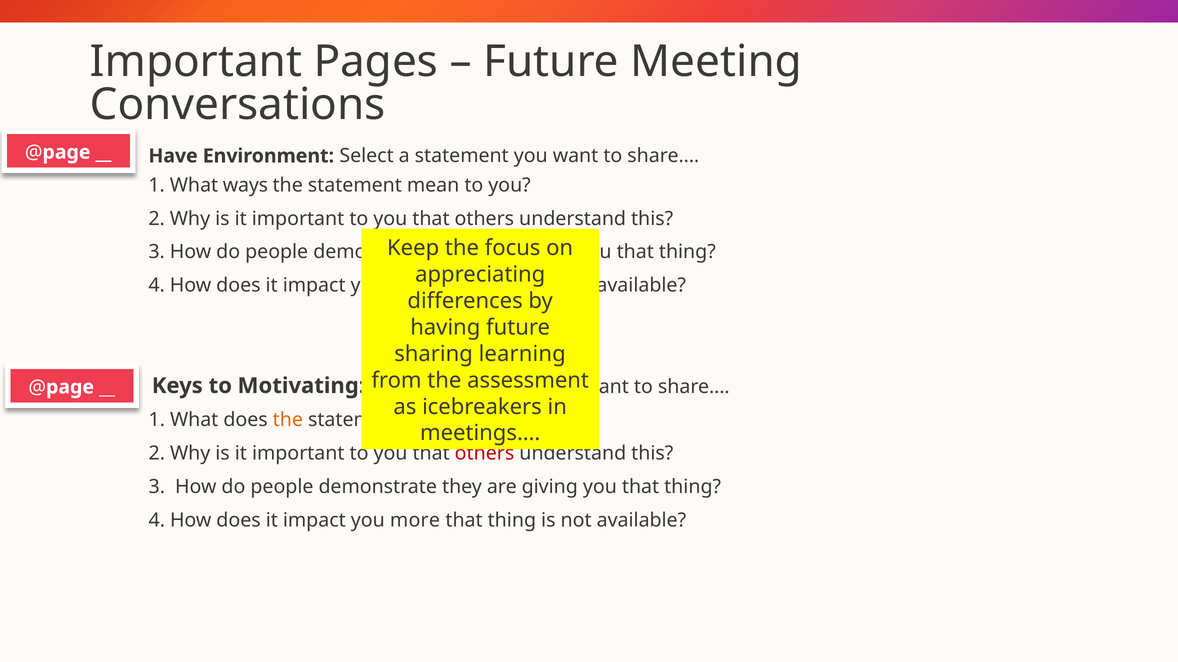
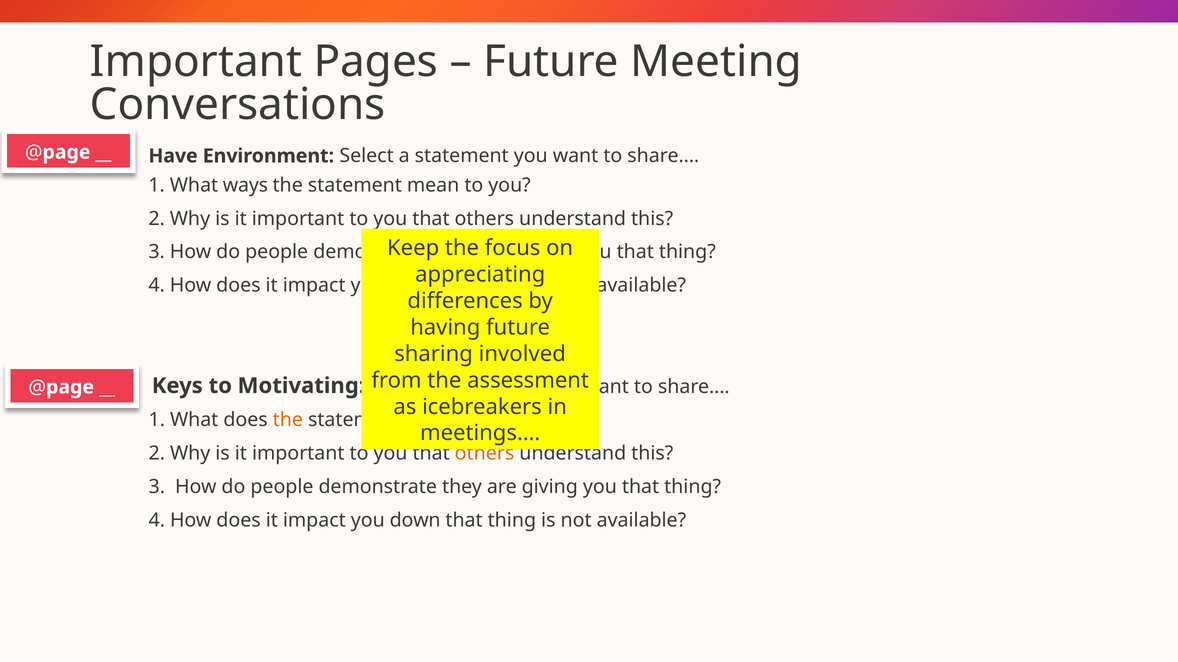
learning: learning -> involved (522, 354)
others colour: red -> orange (485, 454)
more: more -> down (415, 521)
